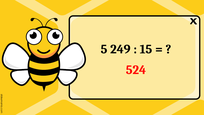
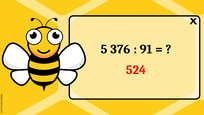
249: 249 -> 376 (120, 49)
15: 15 -> 91 (146, 49)
